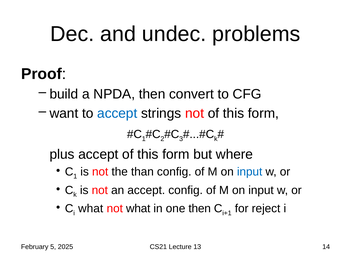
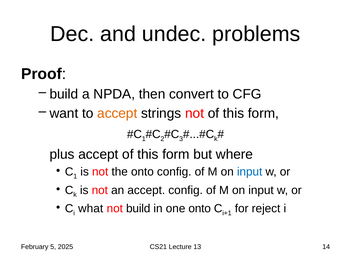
accept colour: blue -> orange (117, 113)
the than: than -> onto (142, 171)
not what: what -> build (138, 208)
one then: then -> onto (200, 208)
